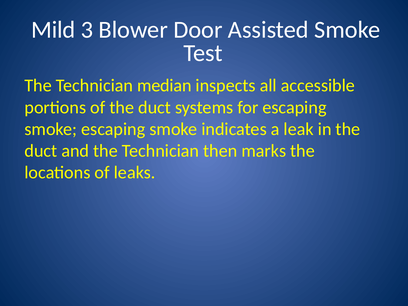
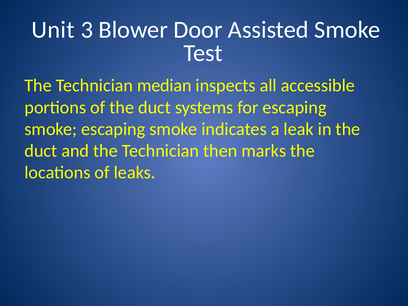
Mild: Mild -> Unit (53, 30)
